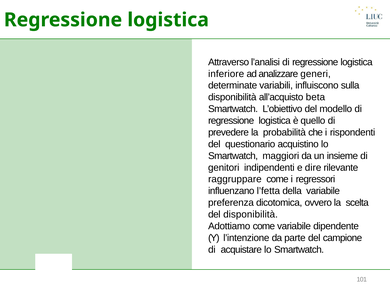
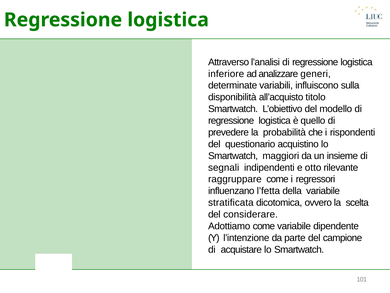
beta: beta -> titolo (316, 97)
genitori: genitori -> segnali (224, 167)
dire: dire -> otto (313, 167)
preferenza: preferenza -> stratificata (231, 202)
del disponibilità: disponibilità -> considerare (251, 214)
